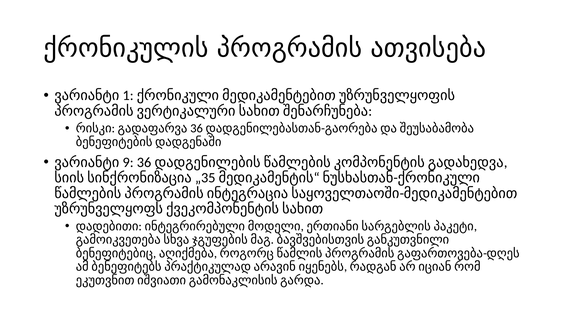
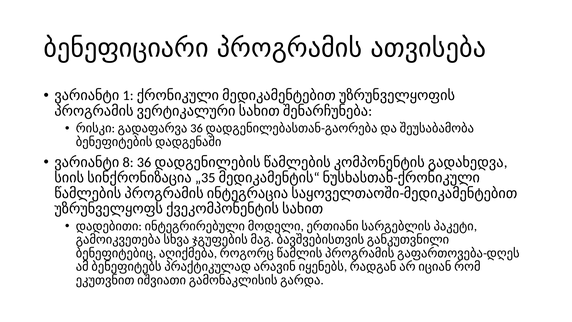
ქრონიკულის: ქრონიკულის -> ბენეფიციარი (126, 48)
9: 9 -> 8 (128, 162)
